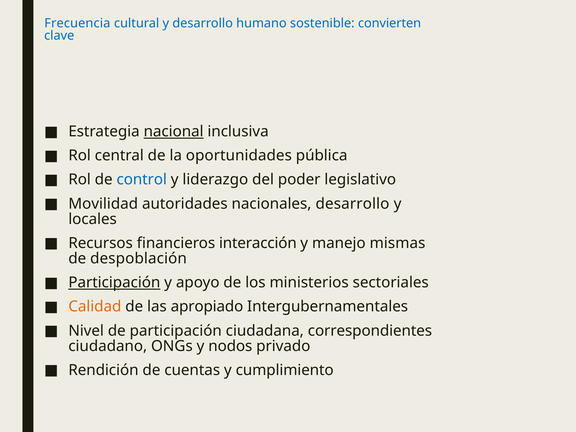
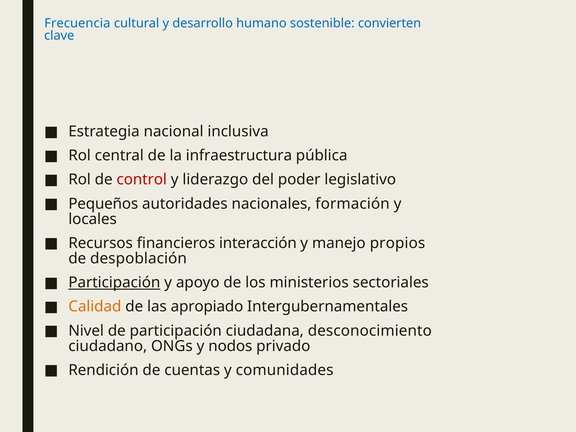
nacional underline: present -> none (174, 132)
oportunidades: oportunidades -> infraestructura (239, 156)
control colour: blue -> red (142, 180)
Movilidad: Movilidad -> Pequeños (103, 204)
nacionales desarrollo: desarrollo -> formación (353, 204)
mismas: mismas -> propios (397, 243)
correspondientes: correspondientes -> desconocimiento (370, 331)
cumplimiento: cumplimiento -> comunidades (285, 370)
